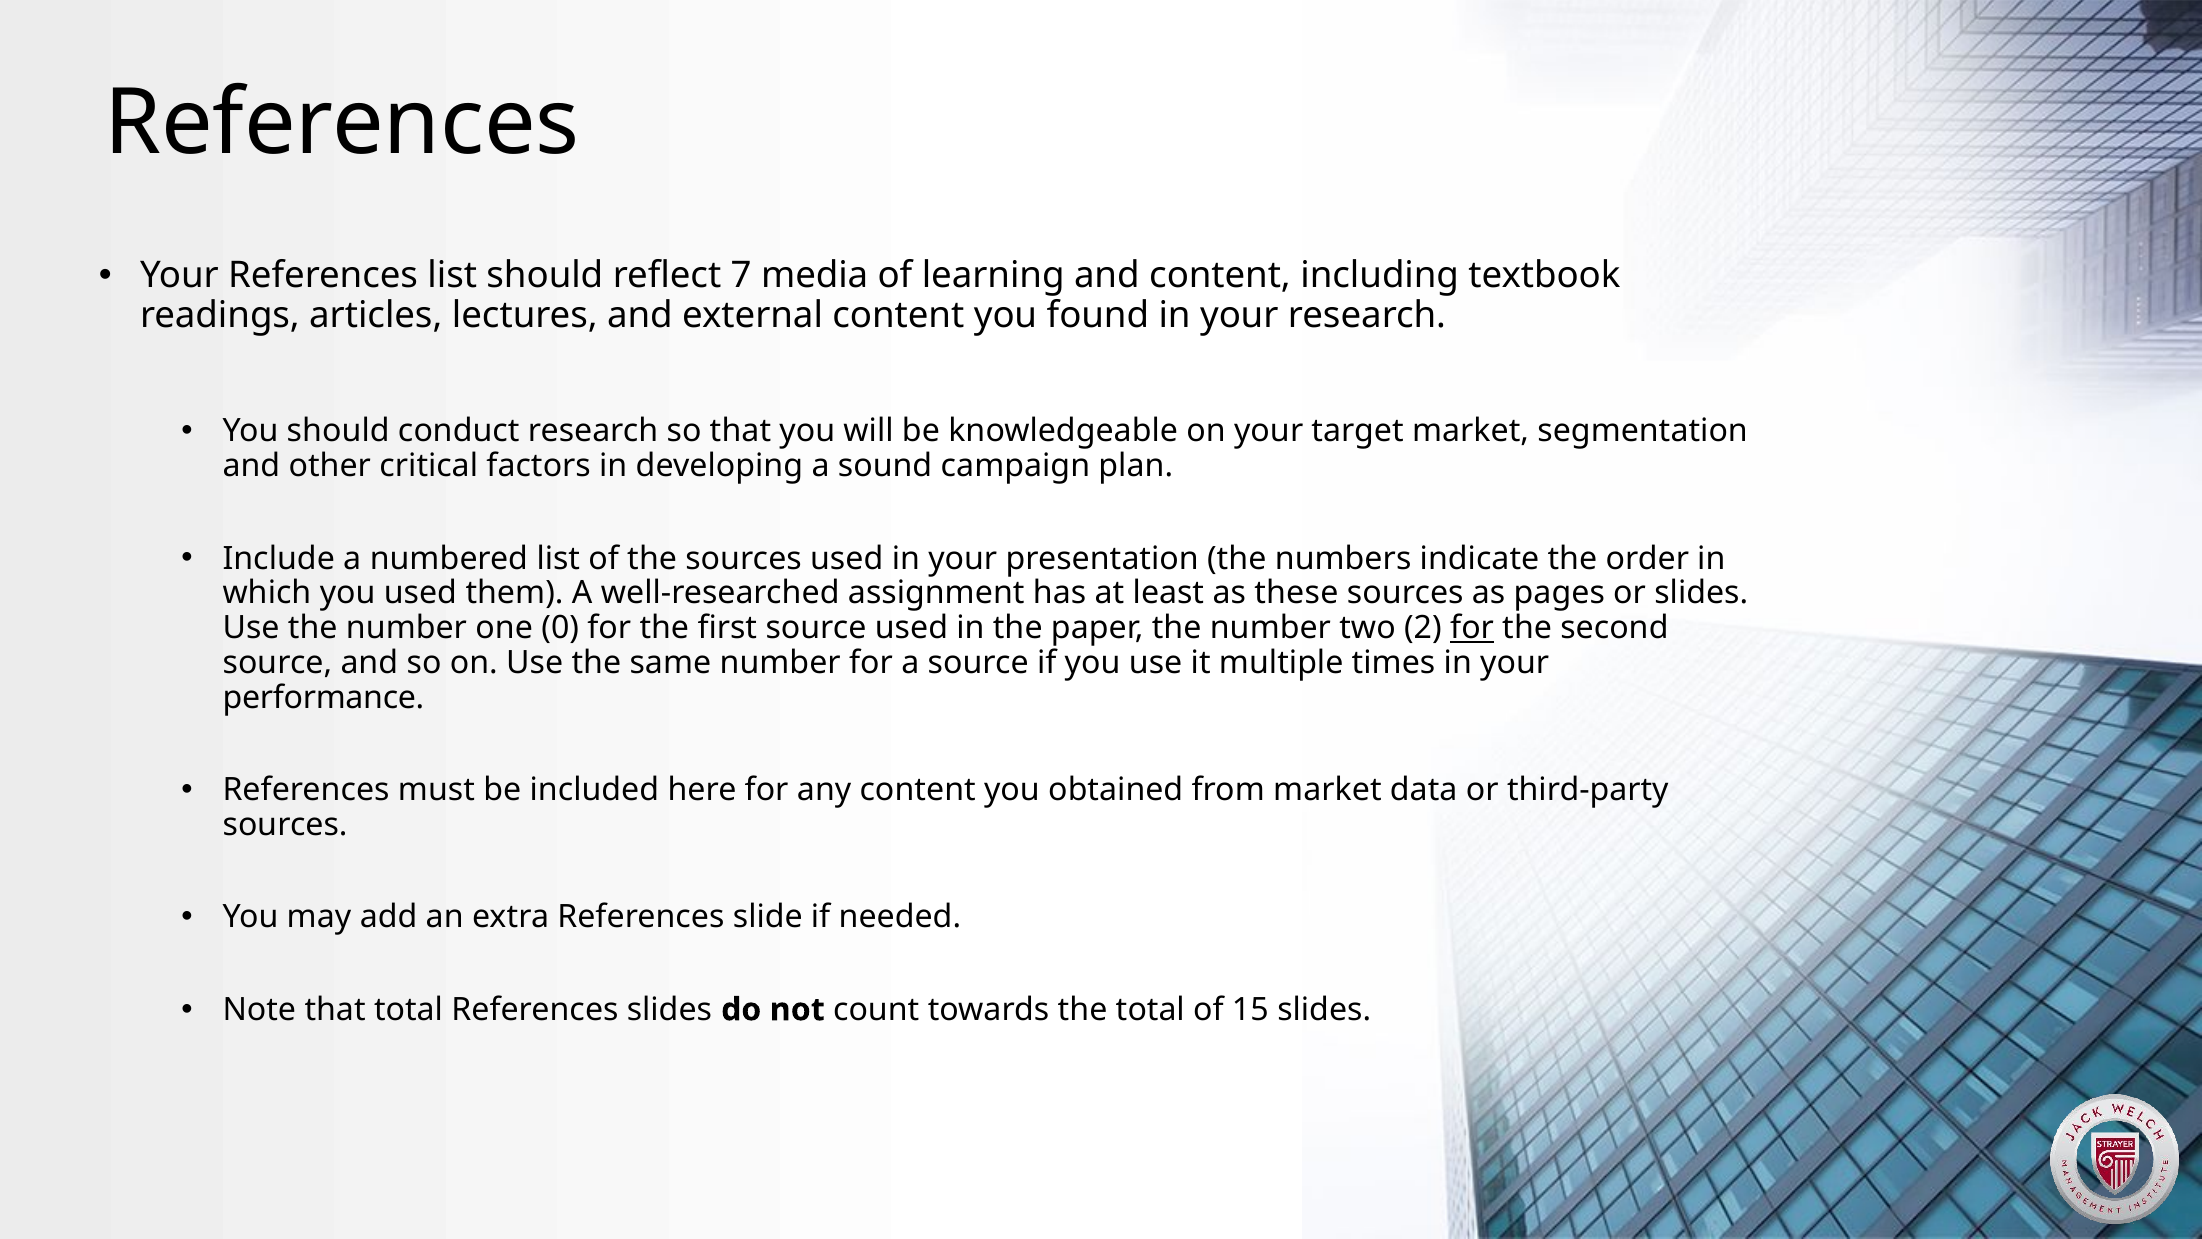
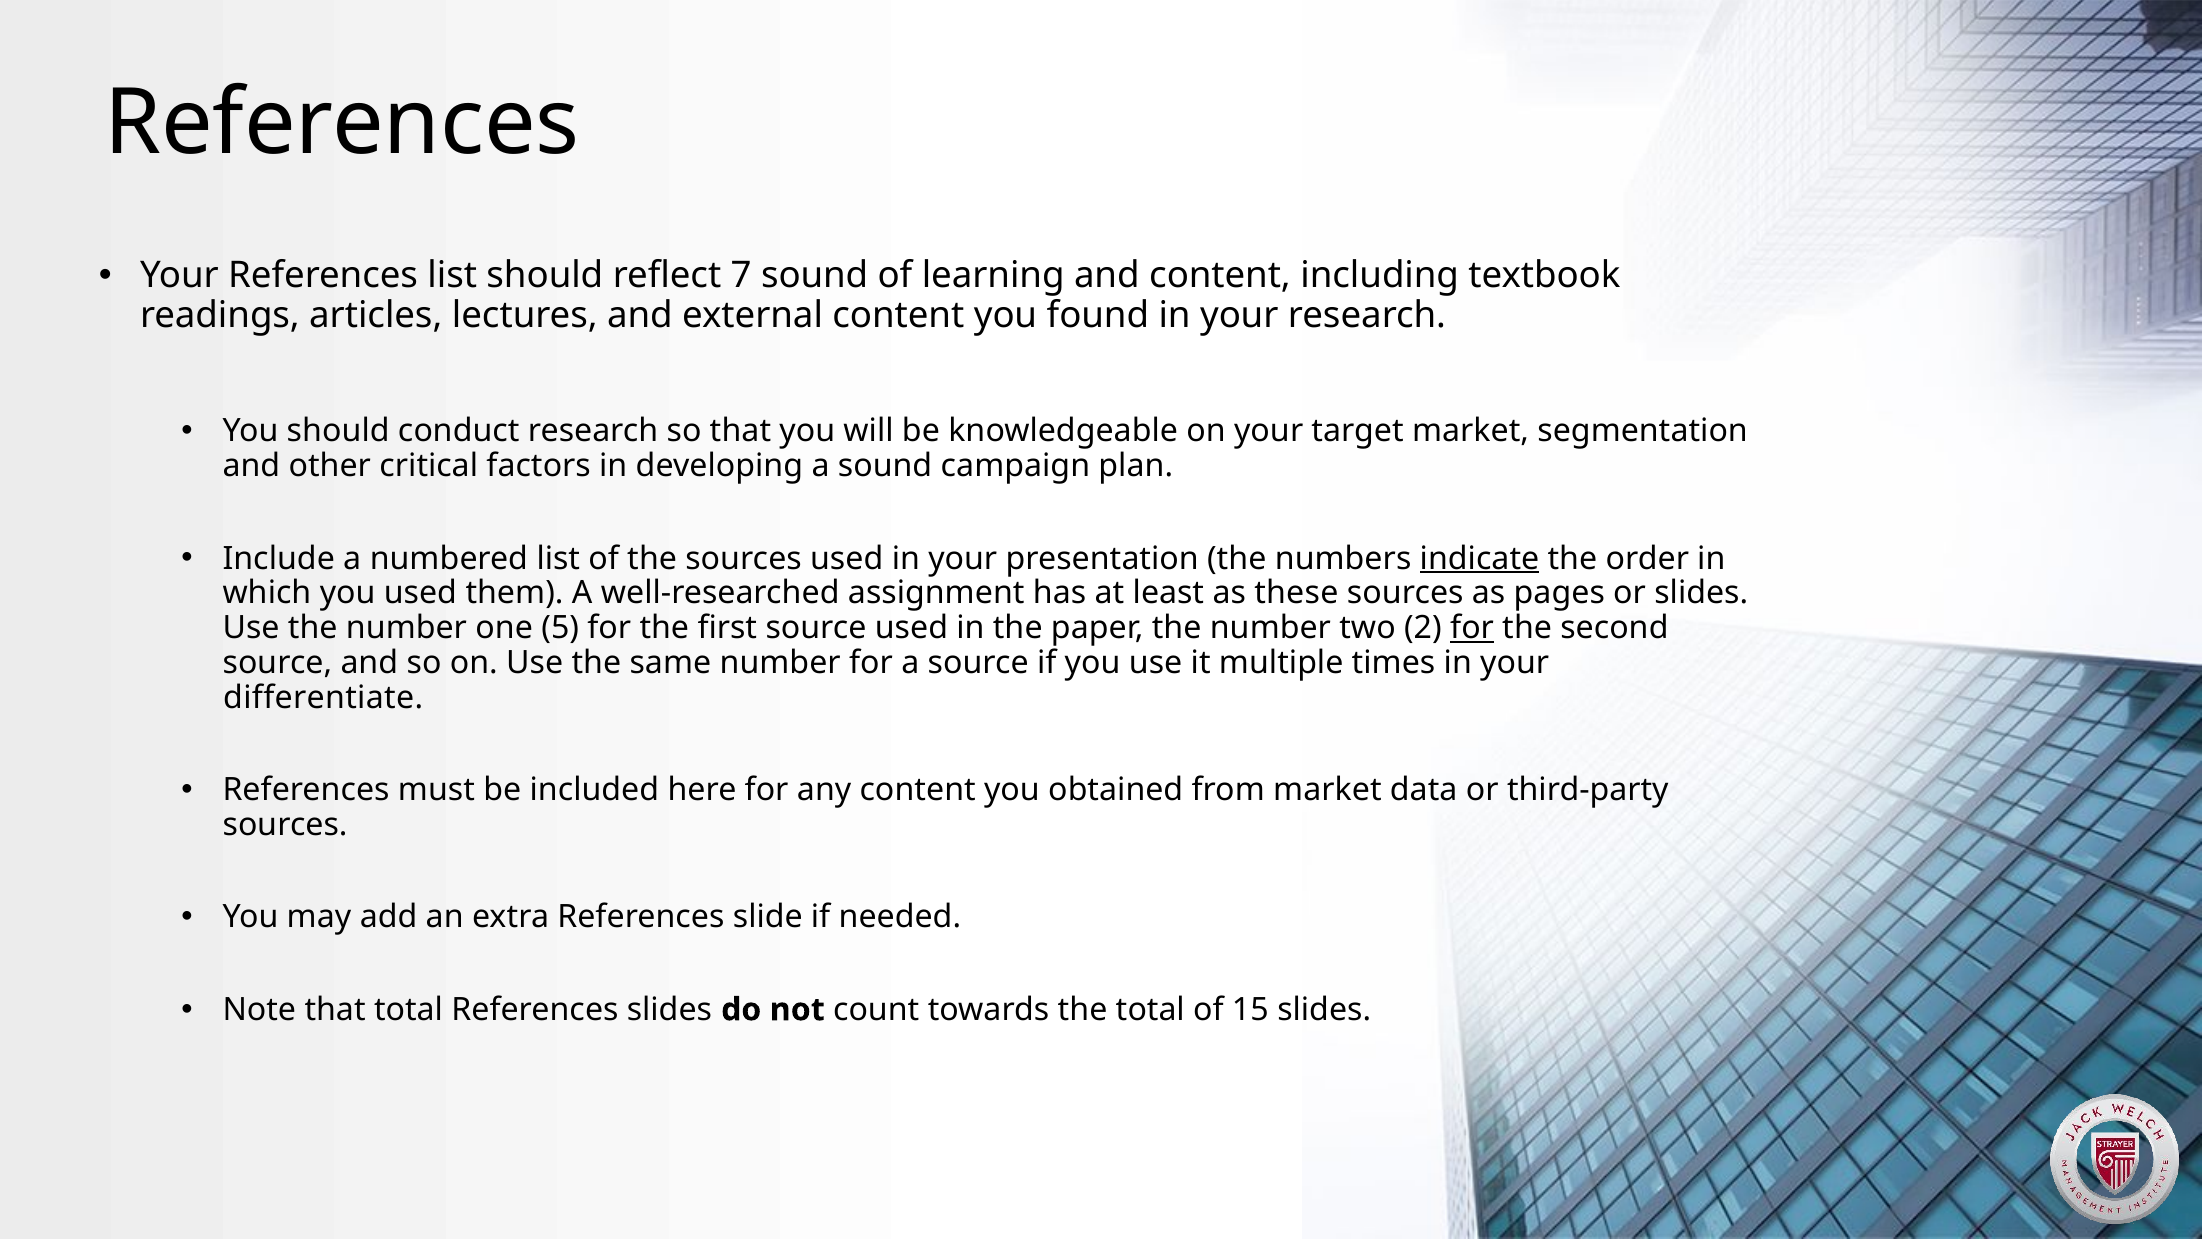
7 media: media -> sound (815, 275)
indicate underline: none -> present (1479, 558)
0: 0 -> 5 (560, 628)
performance: performance -> differentiate (323, 697)
